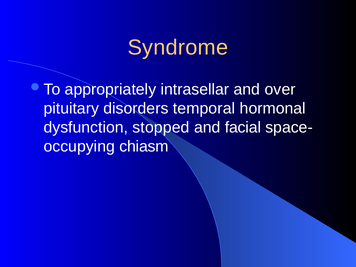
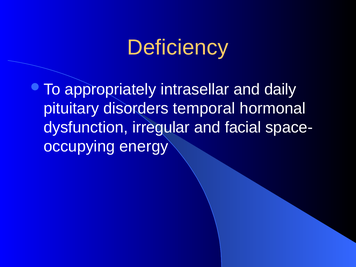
Syndrome: Syndrome -> Deficiency (178, 47)
over: over -> daily (280, 90)
stopped: stopped -> irregular (161, 127)
chiasm: chiasm -> energy (144, 146)
